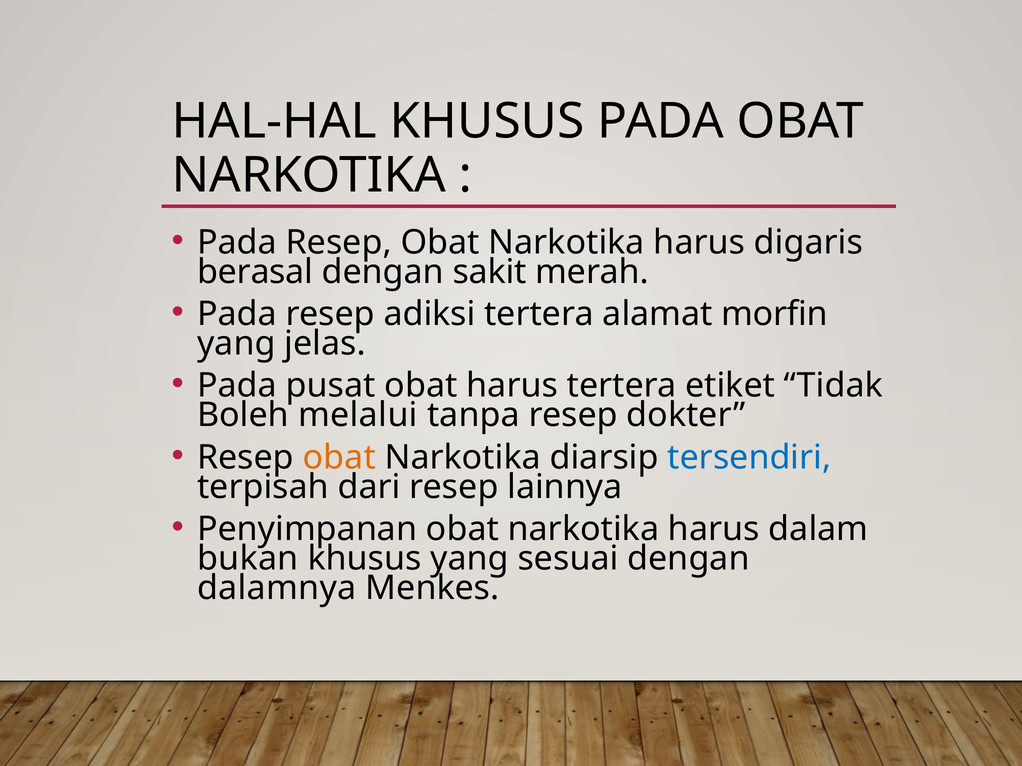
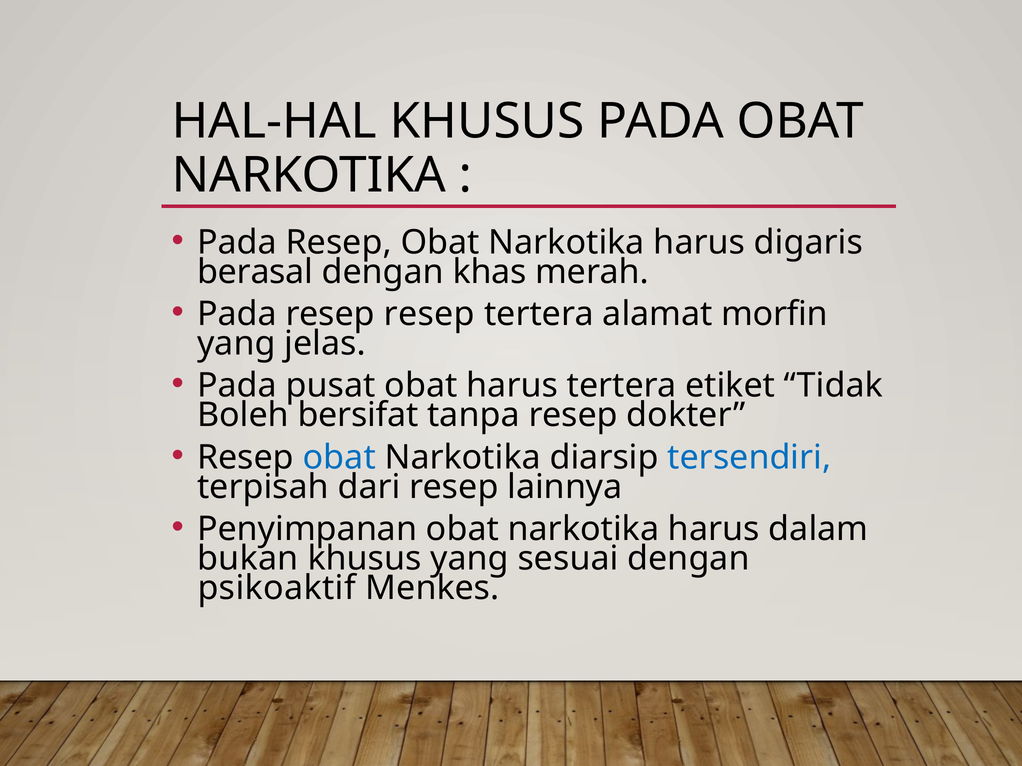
sakit: sakit -> khas (490, 272)
resep adiksi: adiksi -> resep (429, 314)
melalui: melalui -> bersifat (358, 415)
obat colour: orange -> blue (339, 458)
dalamnya: dalamnya -> psikoaktif (277, 588)
